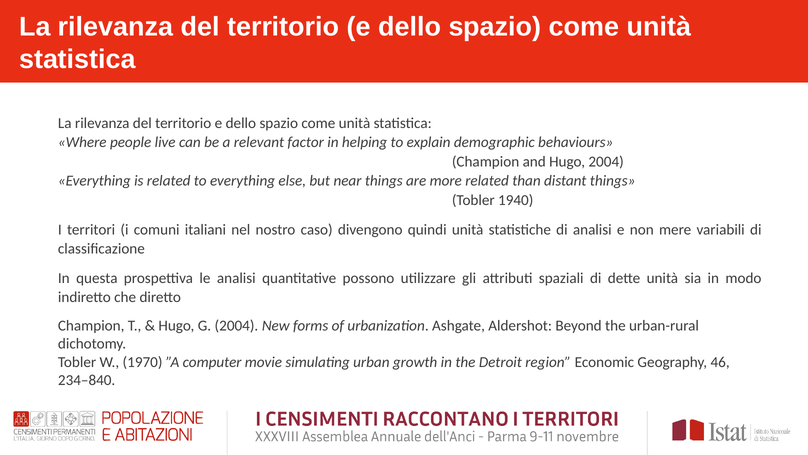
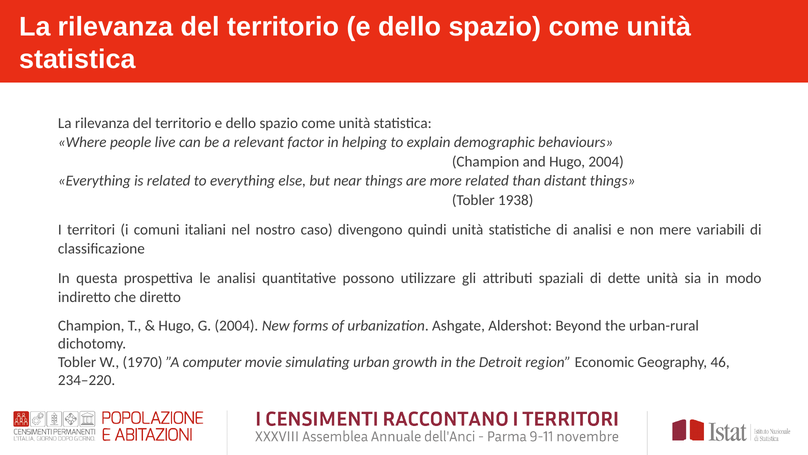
1940: 1940 -> 1938 (516, 200)
234–840: 234–840 -> 234–220 (87, 380)
